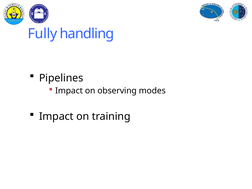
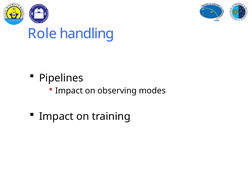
Fully: Fully -> Role (42, 34)
